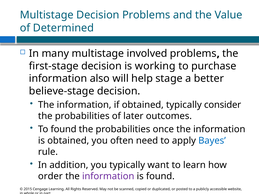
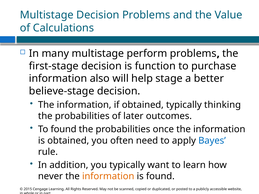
Determined: Determined -> Calculations (63, 28)
involved: involved -> perform (147, 54)
working: working -> function (155, 66)
consider: consider -> thinking (223, 105)
order: order -> never (50, 176)
information colour: purple -> orange (108, 176)
